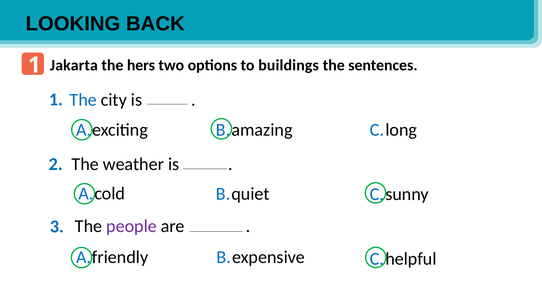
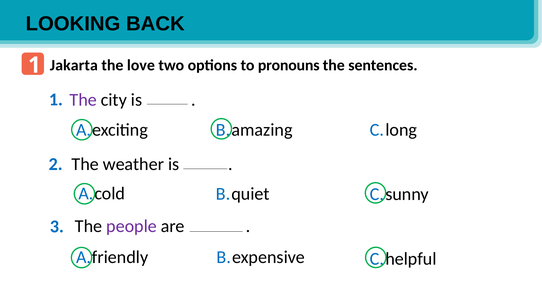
hers: hers -> love (141, 65)
buildings: buildings -> pronouns (289, 65)
The colour: blue -> purple (83, 100)
